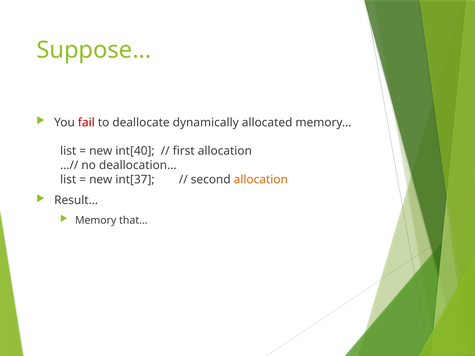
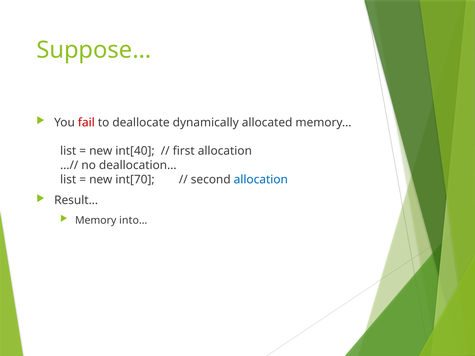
int[37: int[37 -> int[70 (135, 180)
allocation colour: orange -> blue (261, 180)
that…: that… -> into… (133, 220)
